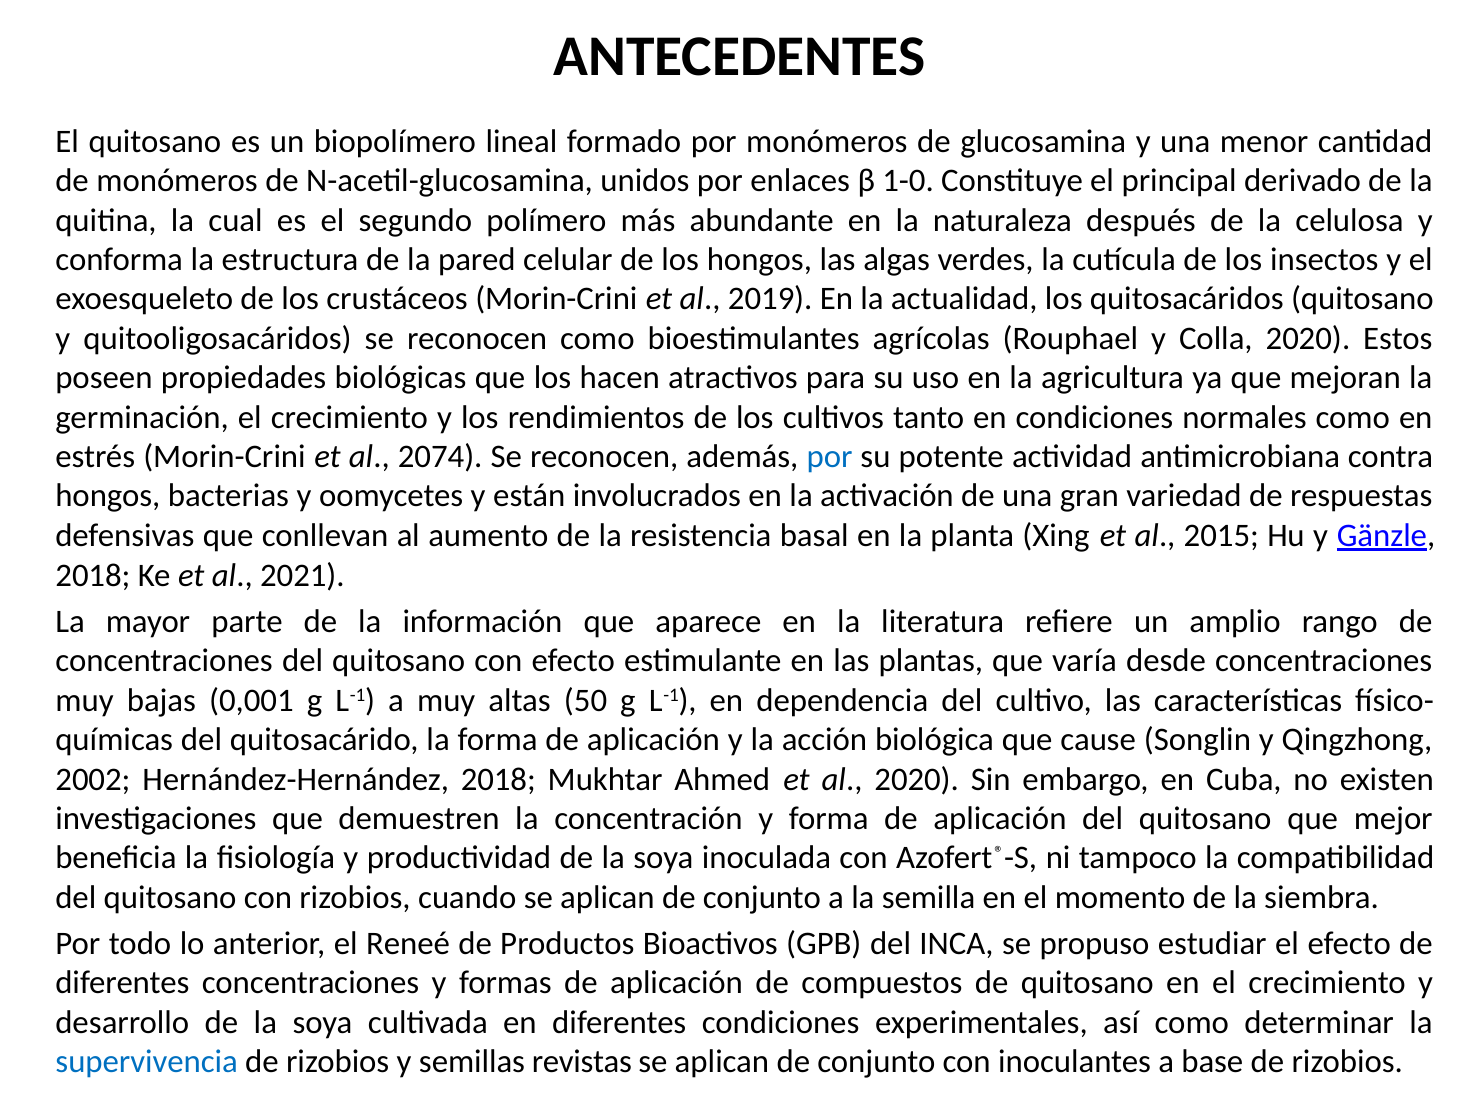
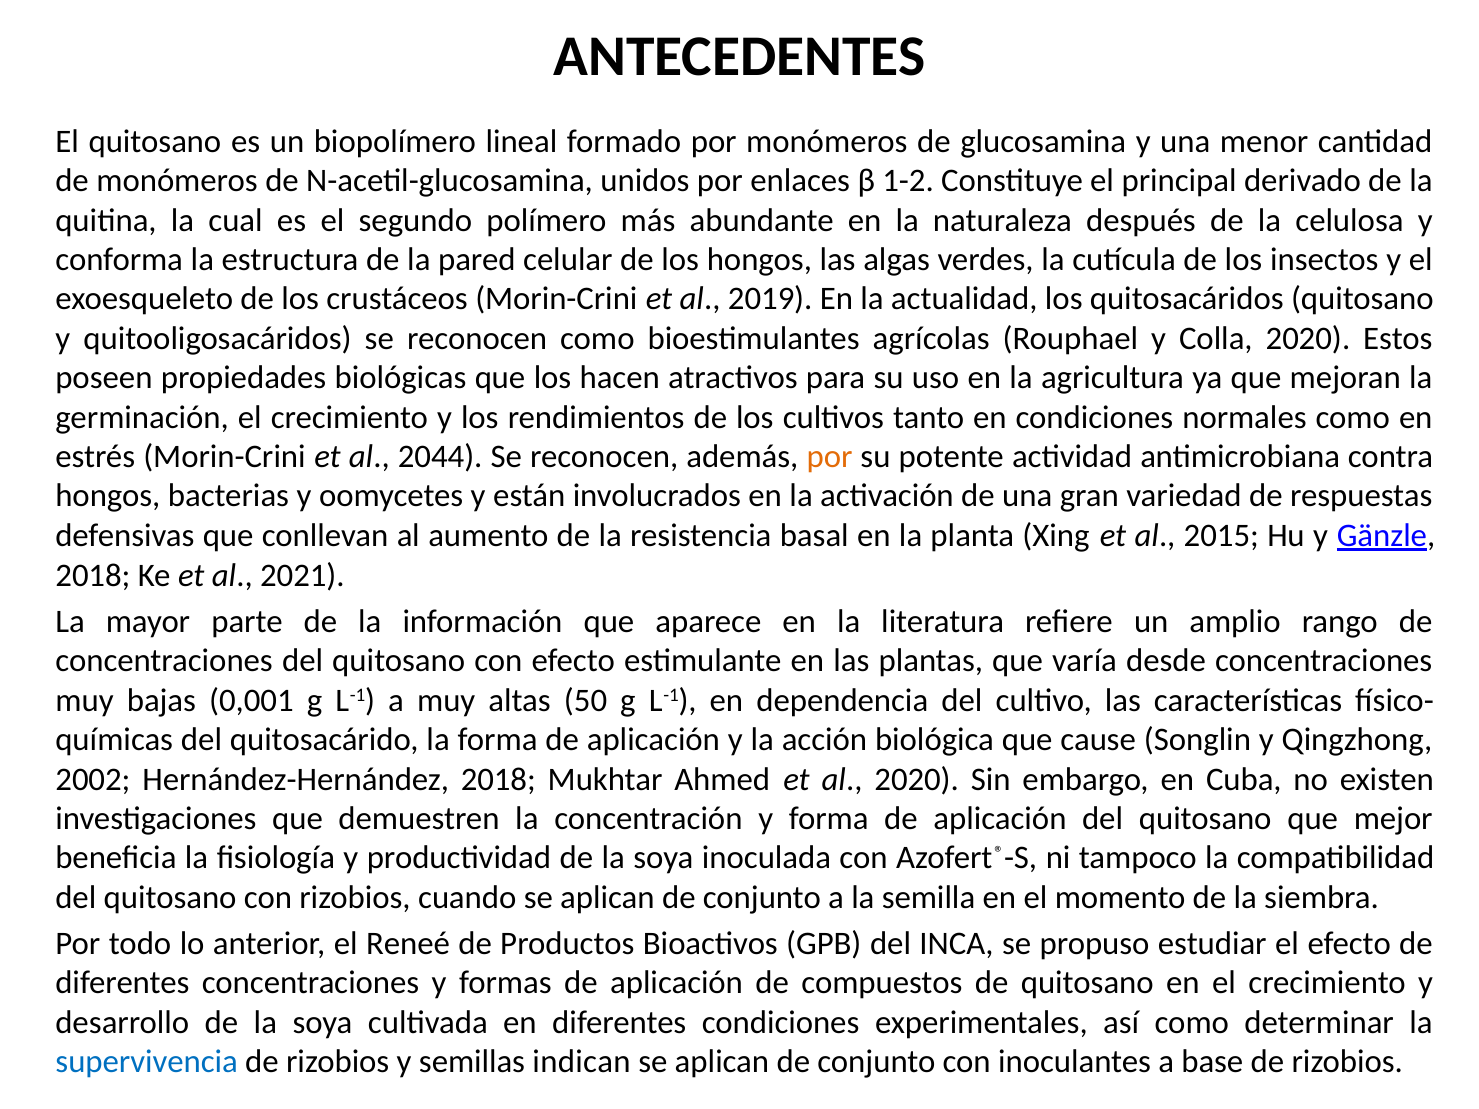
1-0: 1-0 -> 1-2 (908, 181)
2074: 2074 -> 2044 (440, 457)
por colour: blue -> orange (830, 457)
revistas: revistas -> indican (582, 1062)
